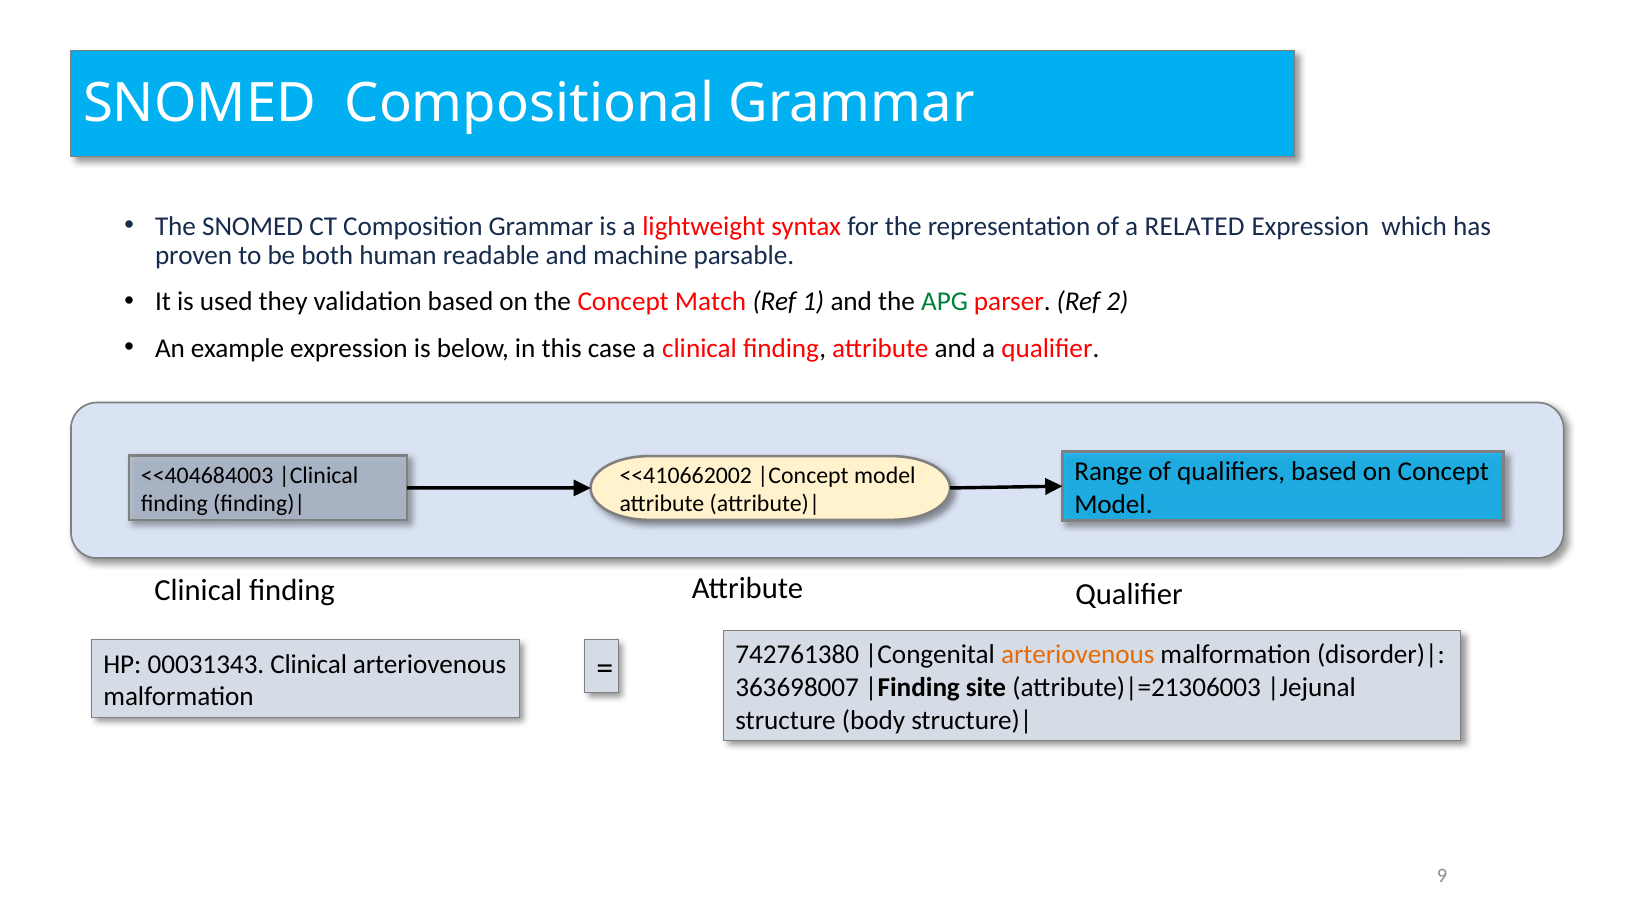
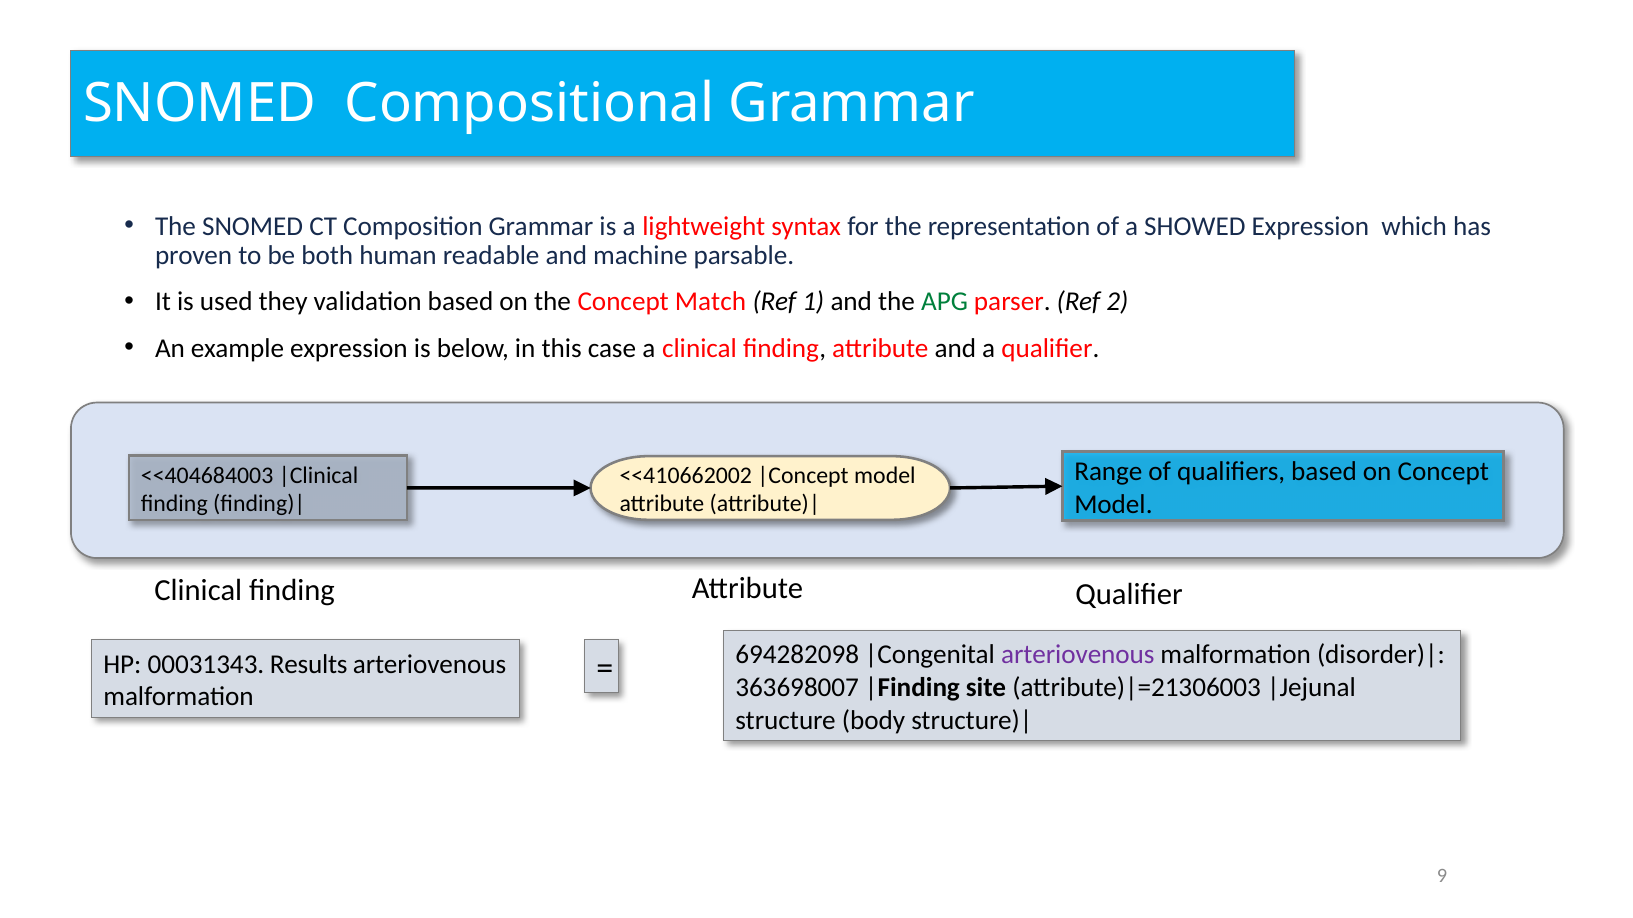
RELATED: RELATED -> SHOWED (1195, 226)
742761380: 742761380 -> 694282098 (797, 655)
arteriovenous colour: orange -> purple (1078, 655)
00031343 Clinical: Clinical -> Results (309, 664)
